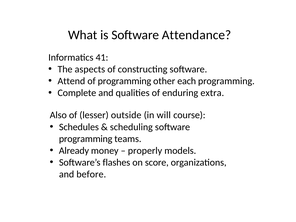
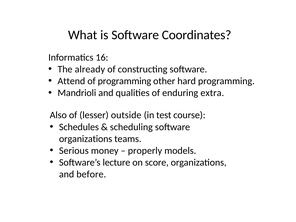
Attendance: Attendance -> Coordinates (197, 35)
41: 41 -> 16 (102, 57)
aspects: aspects -> already (90, 69)
each: each -> hard (187, 81)
Complete: Complete -> Mandrioli (77, 93)
will: will -> test (164, 115)
programming: programming -> organizations (86, 139)
Already: Already -> Serious (74, 151)
flashes: flashes -> lecture (116, 162)
